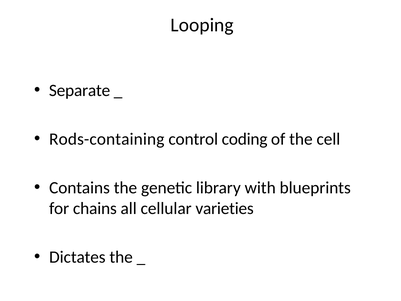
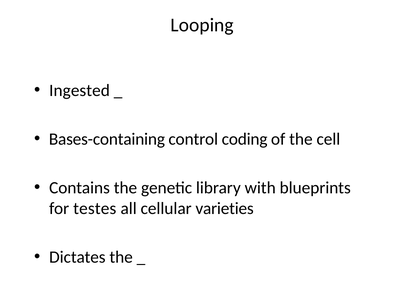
Separate: Separate -> Ingested (79, 90)
Rods-containing: Rods-containing -> Bases-containing (107, 139)
chains: chains -> testes (95, 208)
